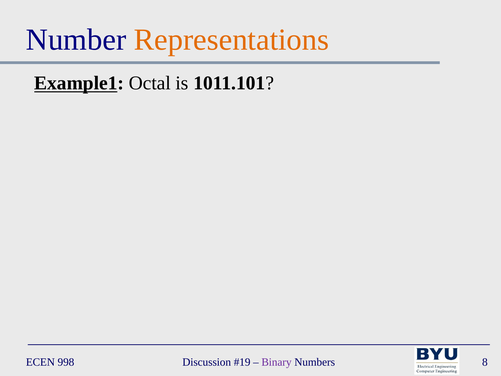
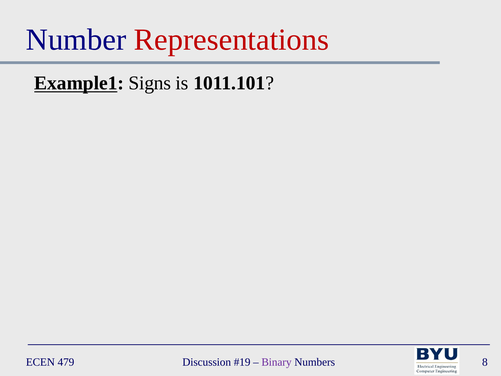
Representations colour: orange -> red (232, 40)
Octal: Octal -> Signs (150, 83)
998: 998 -> 479 (66, 362)
